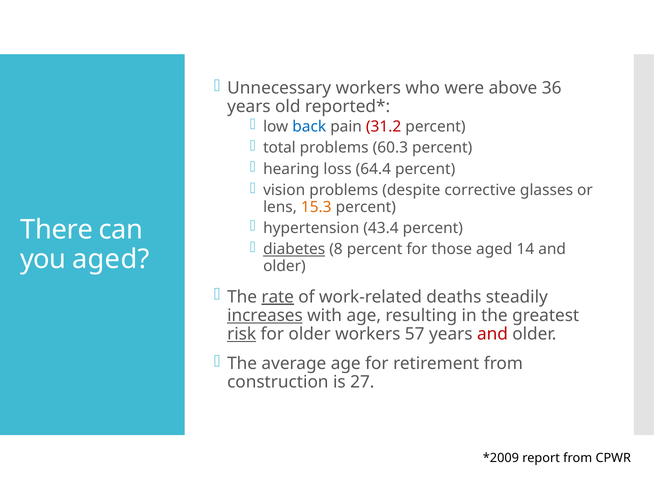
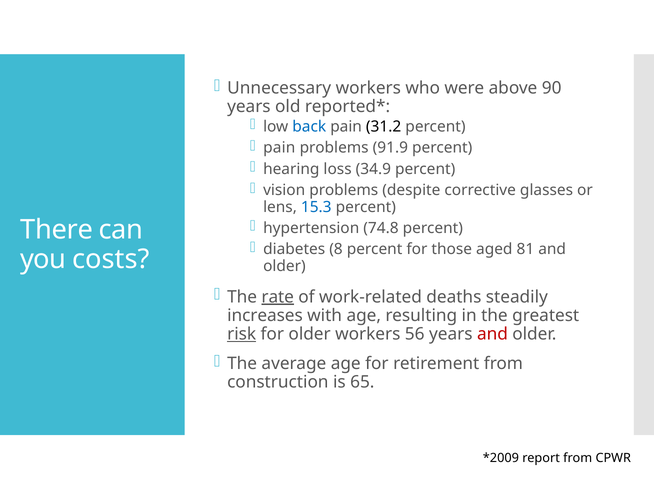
36: 36 -> 90 (552, 88)
31.2 colour: red -> black (384, 127)
total: total -> pain (279, 148)
60.3: 60.3 -> 91.9 (390, 148)
64.4: 64.4 -> 34.9 (373, 169)
15.3 colour: orange -> blue (316, 207)
43.4: 43.4 -> 74.8 (381, 228)
diabetes underline: present -> none (294, 250)
14: 14 -> 81 (525, 250)
you aged: aged -> costs (111, 259)
increases underline: present -> none (265, 316)
57: 57 -> 56 (415, 334)
27: 27 -> 65 (362, 382)
